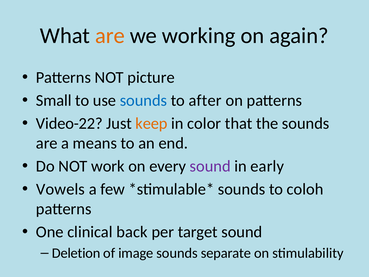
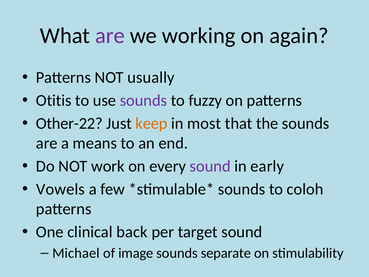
are colour: orange -> purple (110, 36)
picture: picture -> usually (151, 77)
Small: Small -> Otitis (54, 100)
sounds colour: blue -> purple (143, 100)
after: after -> fuzzy (205, 100)
Video-22: Video-22 -> Other-22 (69, 123)
color: color -> most (204, 123)
Deletion: Deletion -> Michael (76, 253)
